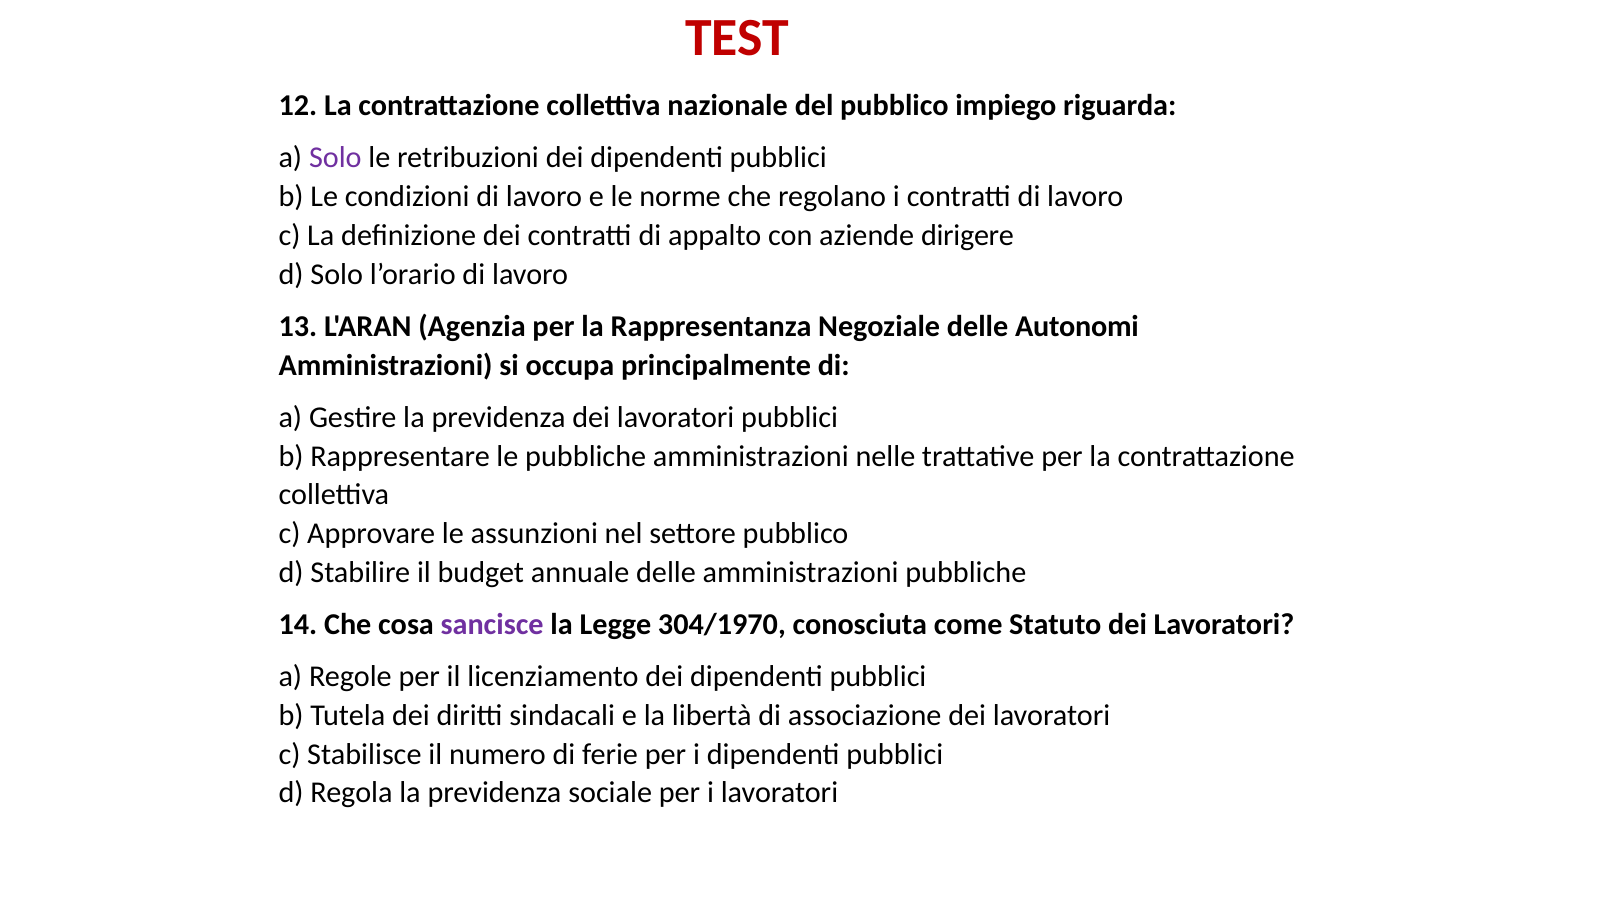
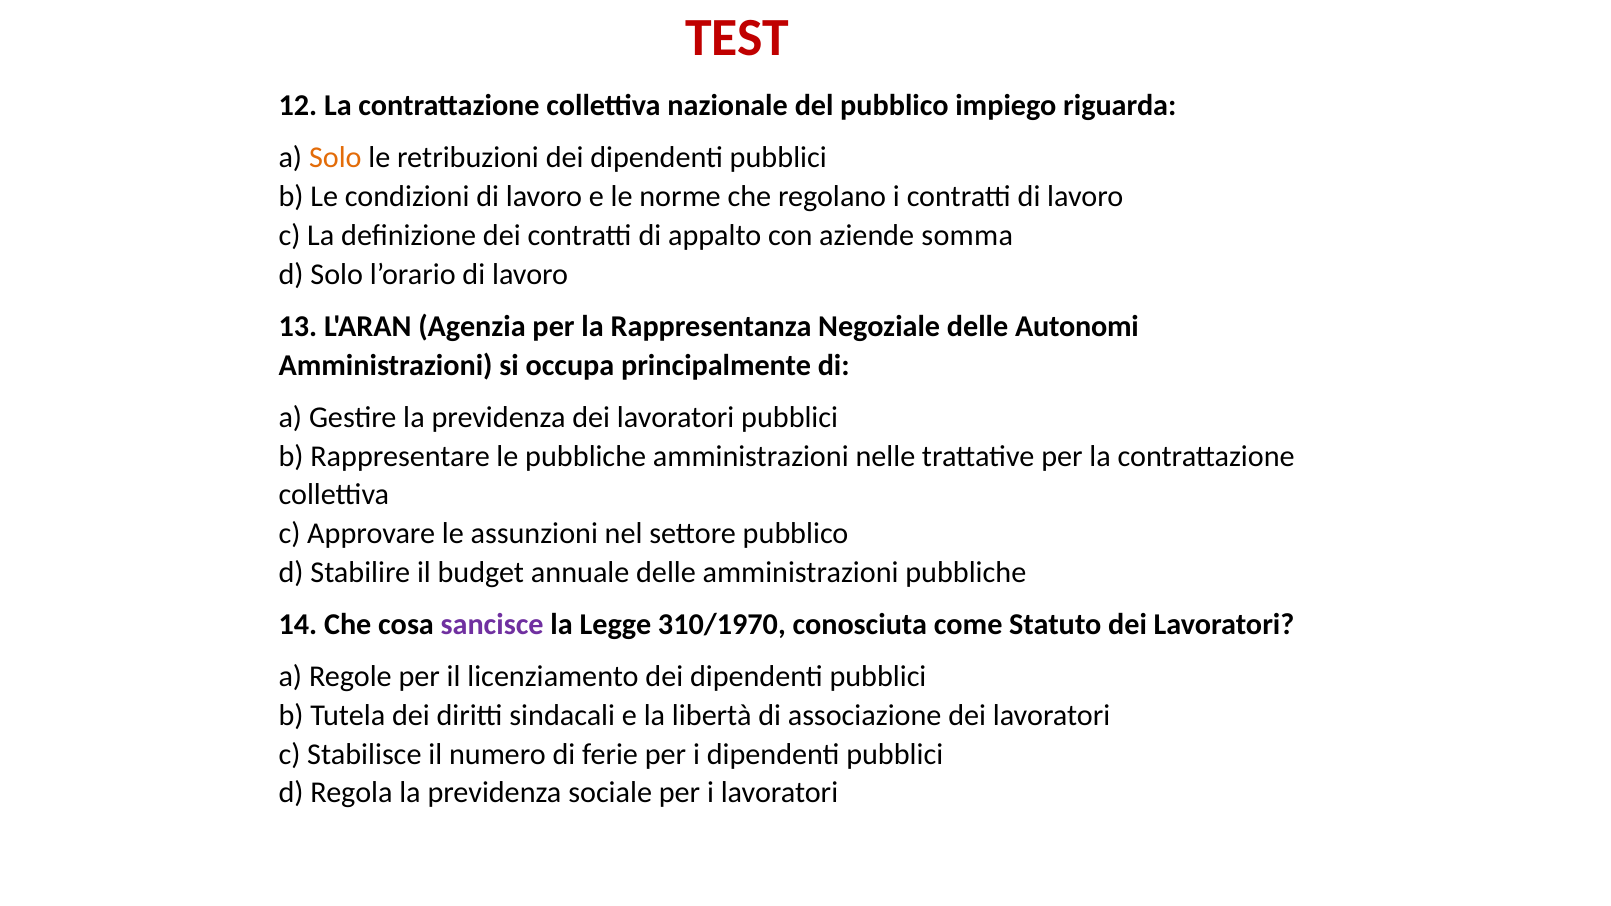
Solo colour: purple -> orange (335, 158)
dirigere: dirigere -> somma (967, 236)
304/1970: 304/1970 -> 310/1970 (722, 625)
